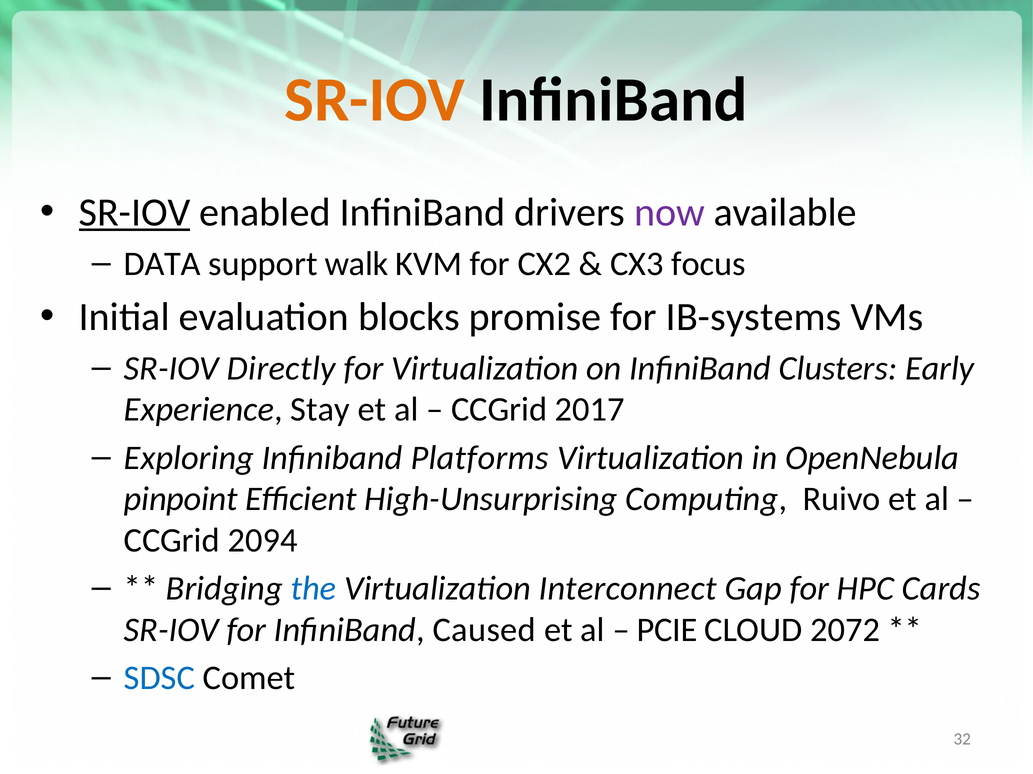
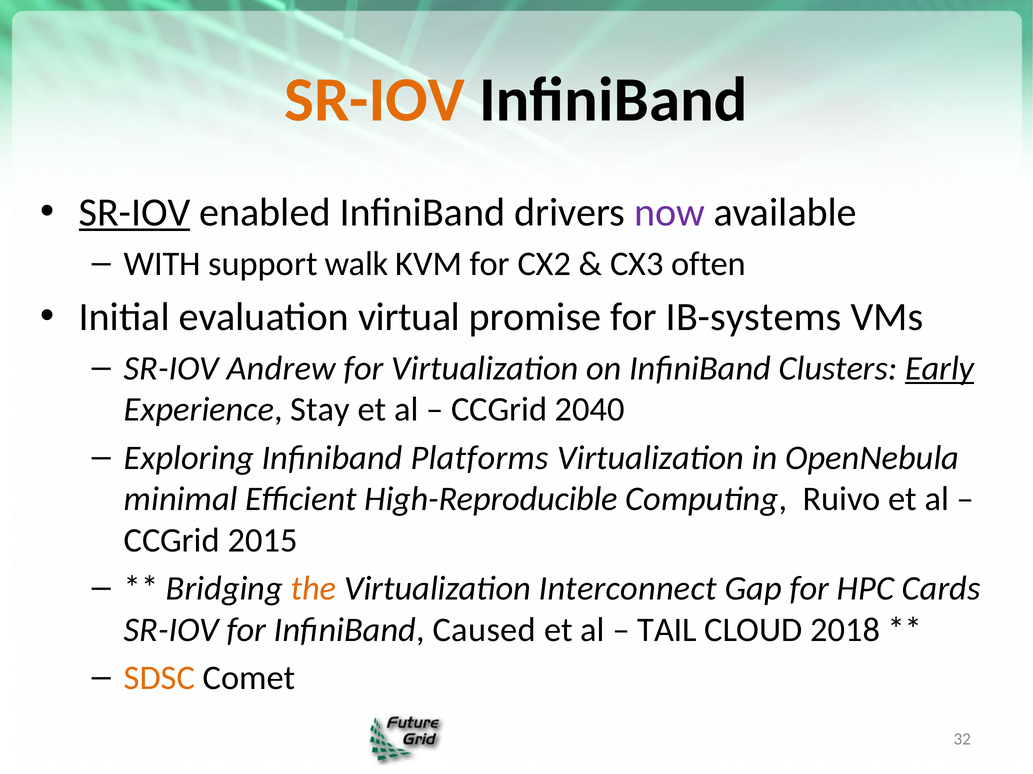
DATA: DATA -> WITH (162, 264)
focus: focus -> often (709, 264)
blocks: blocks -> virtual (409, 317)
Directly: Directly -> Andrew (281, 369)
Early underline: none -> present (940, 369)
2017: 2017 -> 2040 (590, 410)
pinpoint: pinpoint -> minimal (181, 499)
High-Unsurprising: High-Unsurprising -> High-Reproducible (491, 499)
2094: 2094 -> 2015 (263, 541)
the colour: blue -> orange (313, 589)
PCIE: PCIE -> TAIL (667, 630)
2072: 2072 -> 2018 (845, 630)
SDSC colour: blue -> orange (159, 678)
